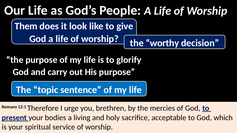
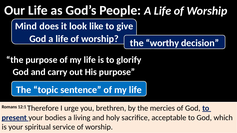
Them: Them -> Mind (26, 26)
